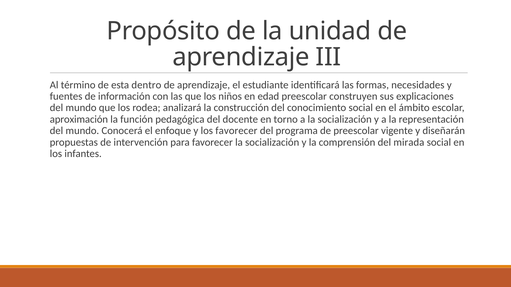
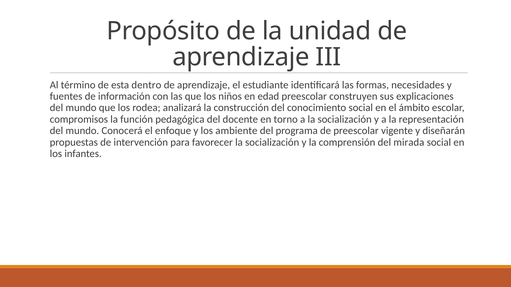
aproximación: aproximación -> compromisos (79, 119)
los favorecer: favorecer -> ambiente (236, 131)
